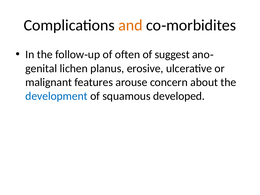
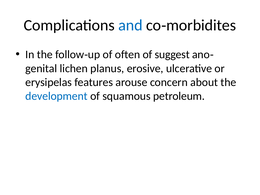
and colour: orange -> blue (130, 25)
malignant: malignant -> erysipelas (49, 82)
developed: developed -> petroleum (179, 96)
